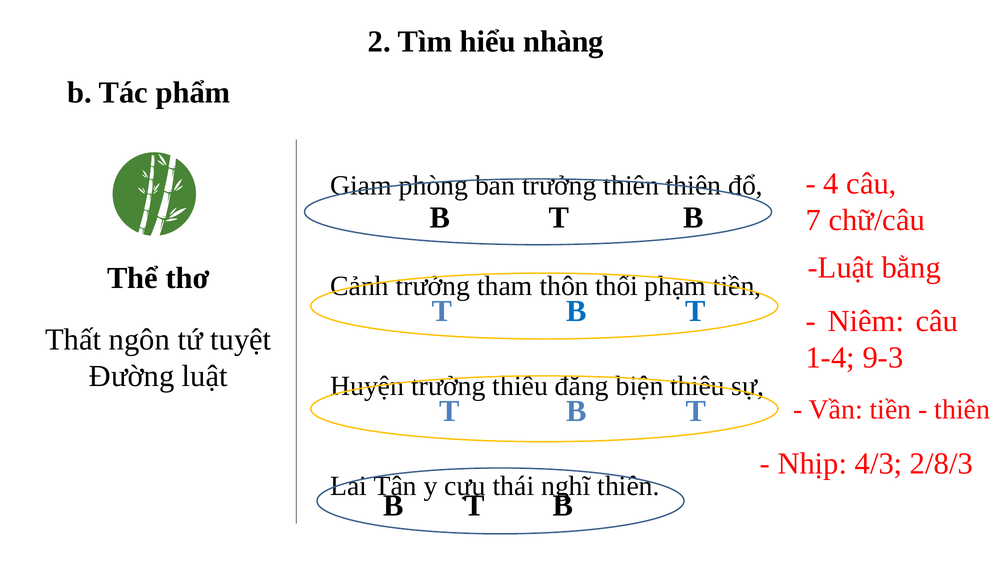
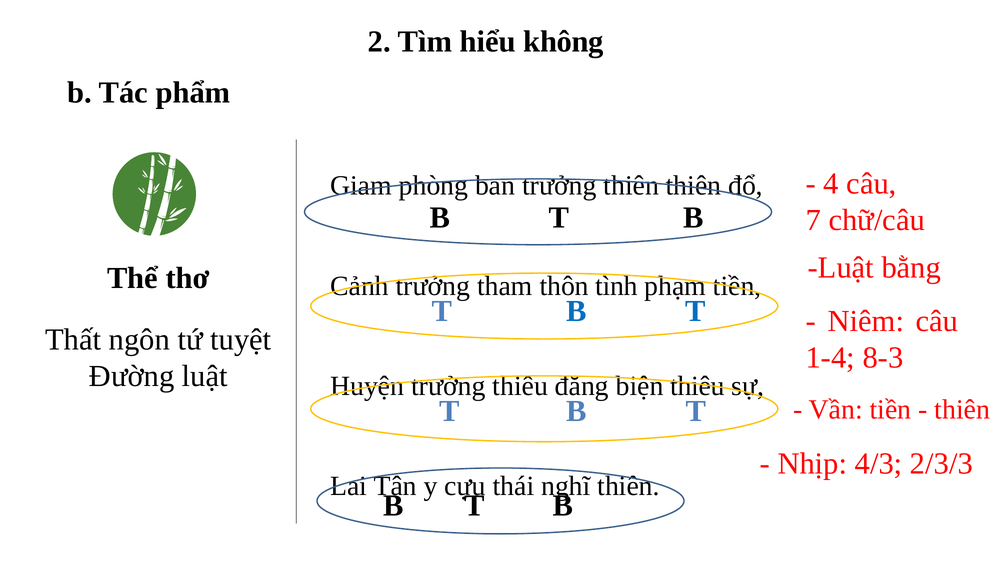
nhàng: nhàng -> không (564, 42)
thối: thối -> tình (617, 286)
9-3: 9-3 -> 8-3 (883, 358)
2/8/3: 2/8/3 -> 2/3/3 (941, 464)
